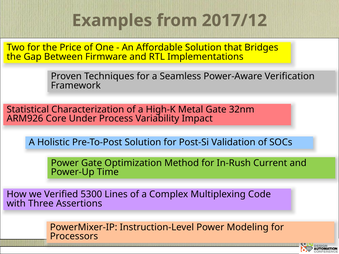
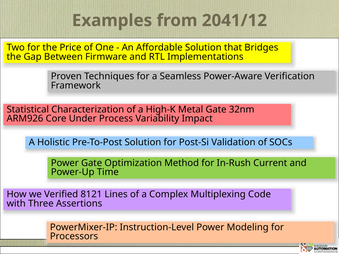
2017/12: 2017/12 -> 2041/12 (234, 21)
5300: 5300 -> 8121 (91, 195)
